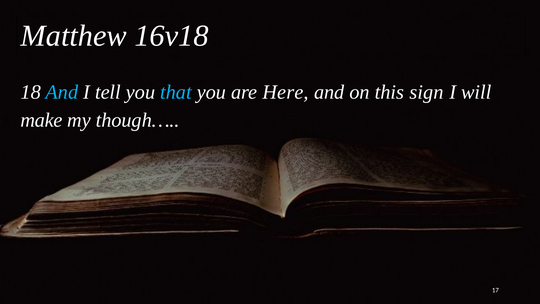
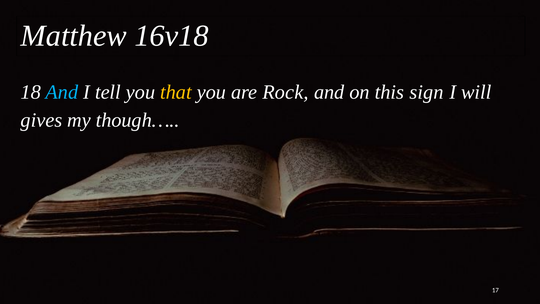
that colour: light blue -> yellow (176, 92)
Here: Here -> Rock (286, 92)
make: make -> gives (41, 120)
